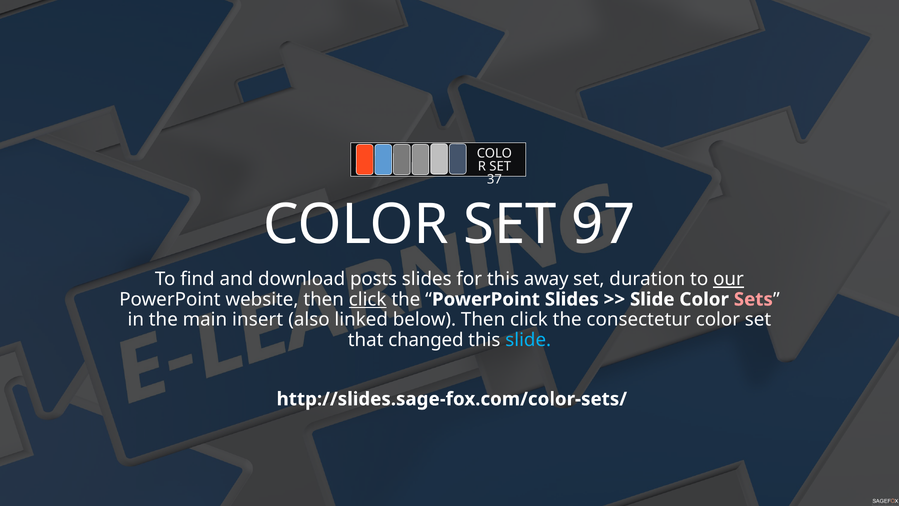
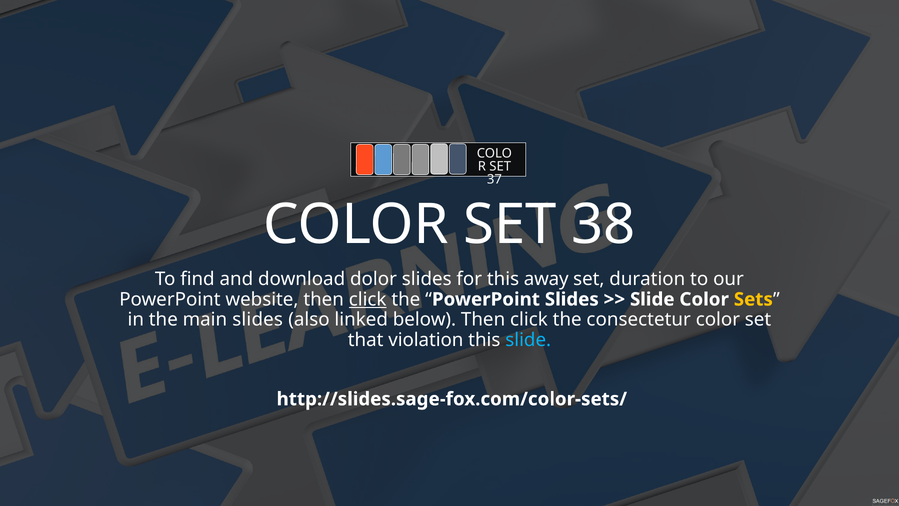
97: 97 -> 38 (603, 225)
posts: posts -> dolor (373, 279)
our underline: present -> none (728, 279)
Sets colour: pink -> yellow (753, 299)
main insert: insert -> slides (258, 319)
changed: changed -> violation (426, 340)
